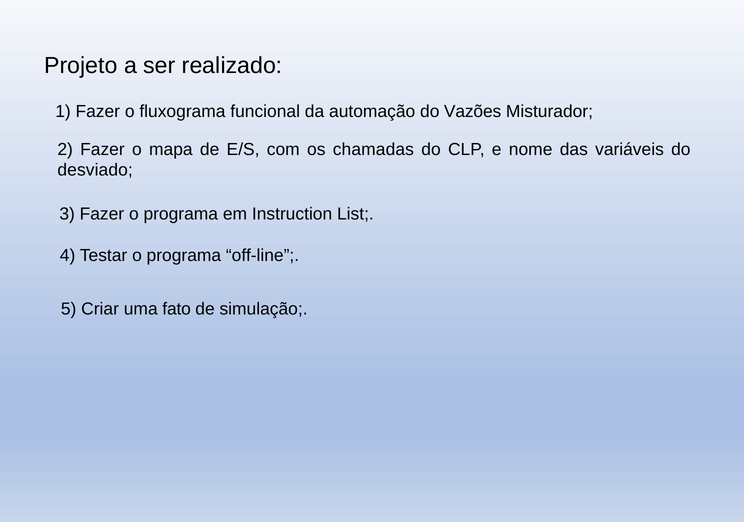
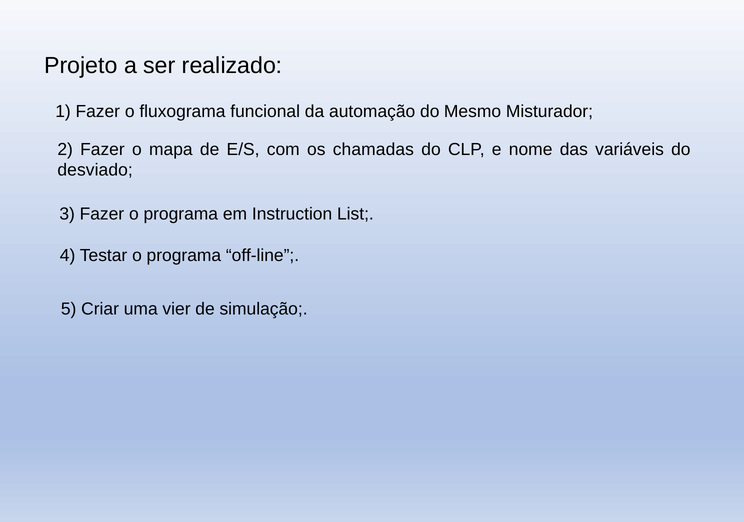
Vazões: Vazões -> Mesmo (473, 111)
fato: fato -> vier (177, 309)
